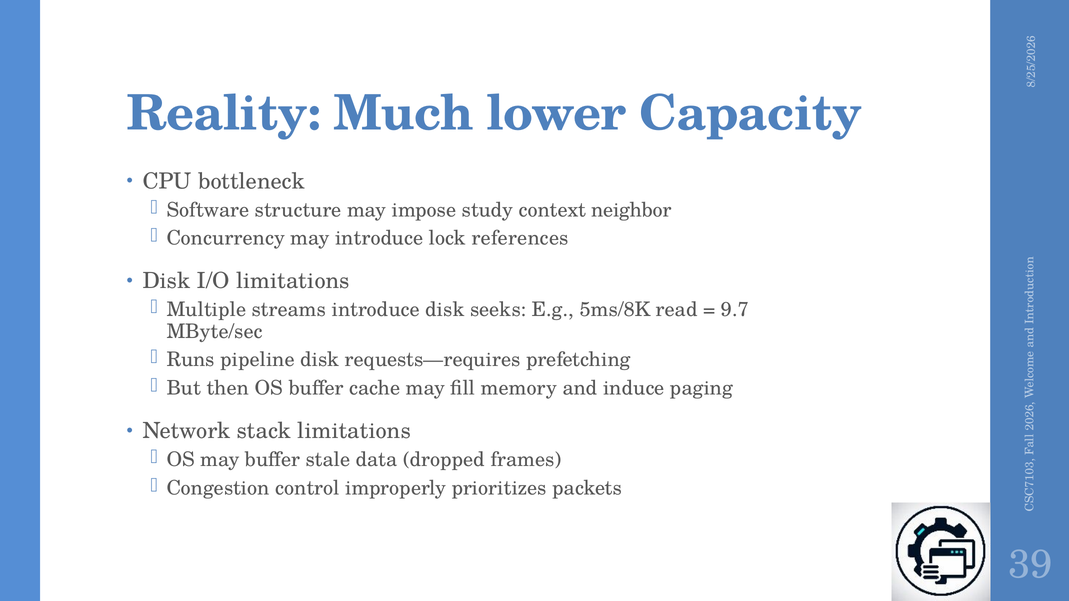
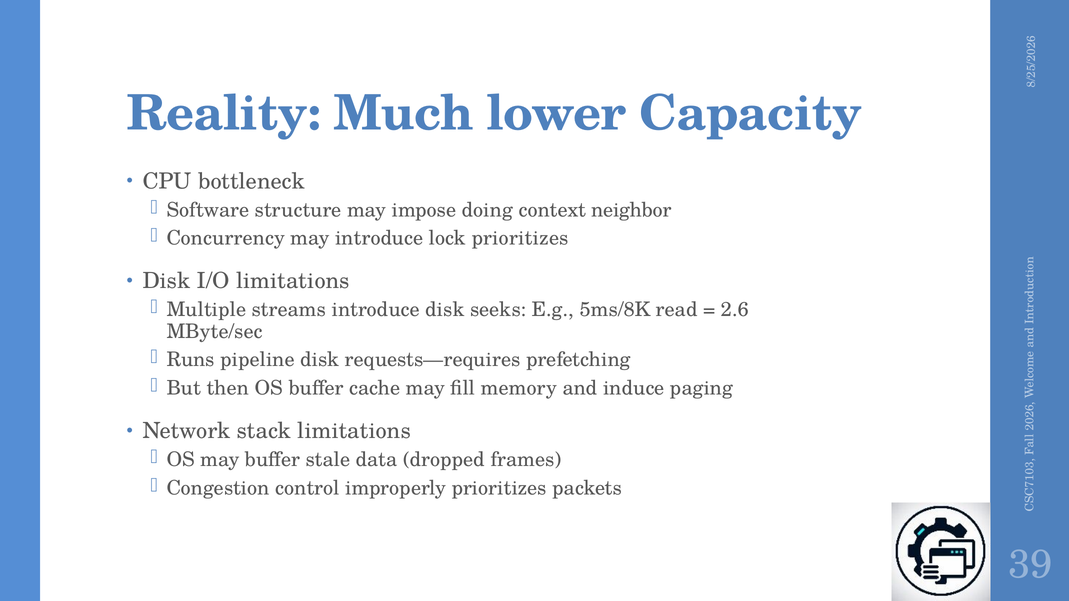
study: study -> doing (487, 210)
lock references: references -> prioritizes (520, 238)
9.7: 9.7 -> 2.6 (735, 310)
